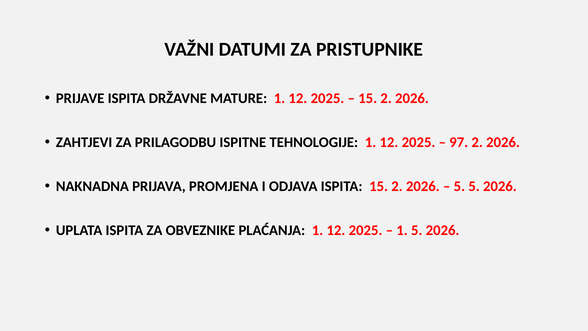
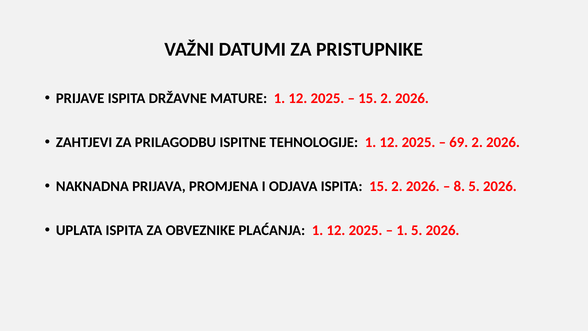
97: 97 -> 69 (459, 142)
5: 5 -> 8 (459, 186)
